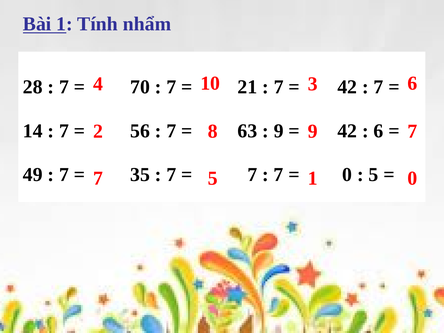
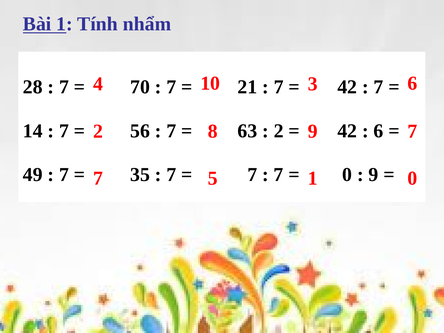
9: 9 -> 2 (279, 131)
5: 5 -> 9 (374, 175)
